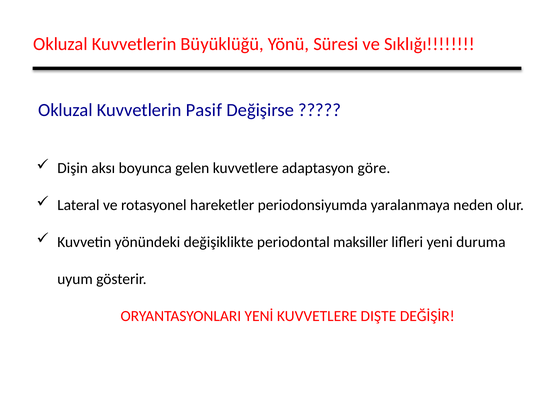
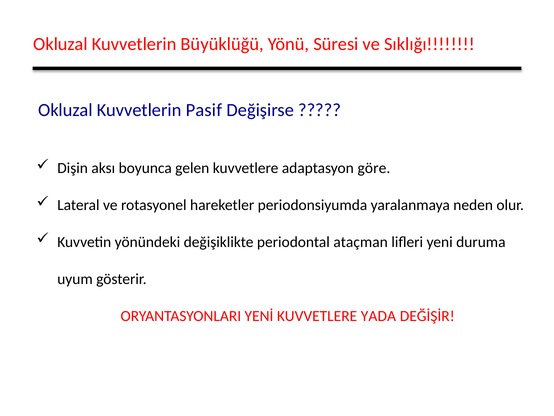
maksiller: maksiller -> ataçman (361, 242)
DIŞTE: DIŞTE -> YADA (378, 316)
